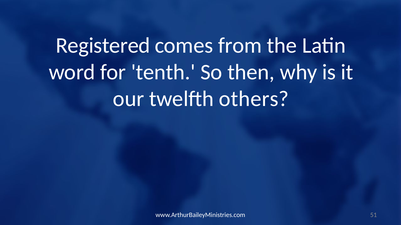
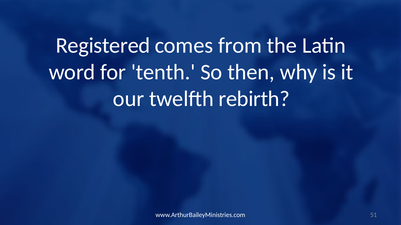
others: others -> rebirth (254, 99)
